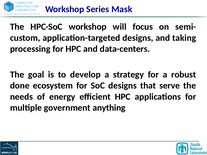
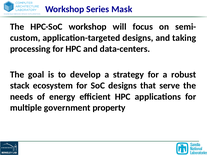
done: done -> stack (20, 86)
anything: anything -> property (109, 108)
